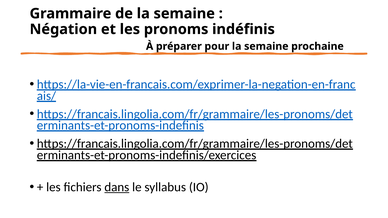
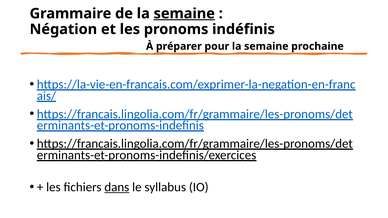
semaine underline: none -> present (184, 14)
